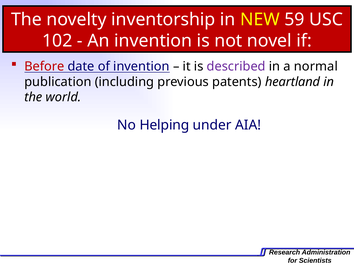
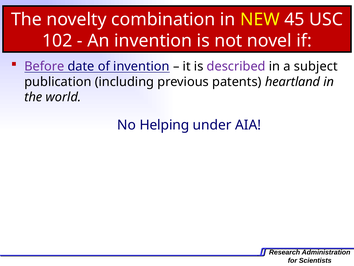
inventorship: inventorship -> combination (163, 19)
59: 59 -> 45 (294, 19)
Before colour: red -> purple (44, 66)
normal: normal -> subject (316, 66)
